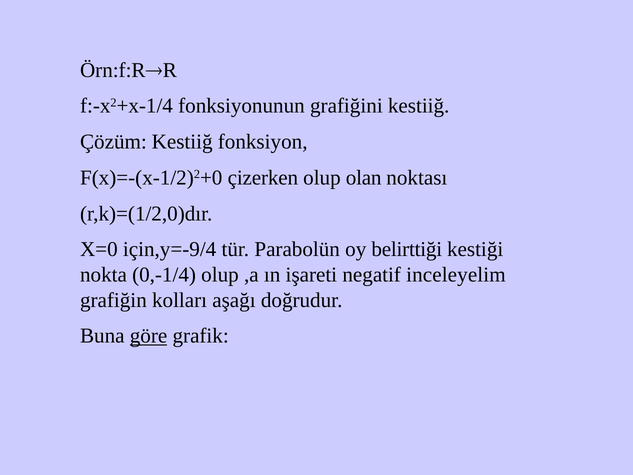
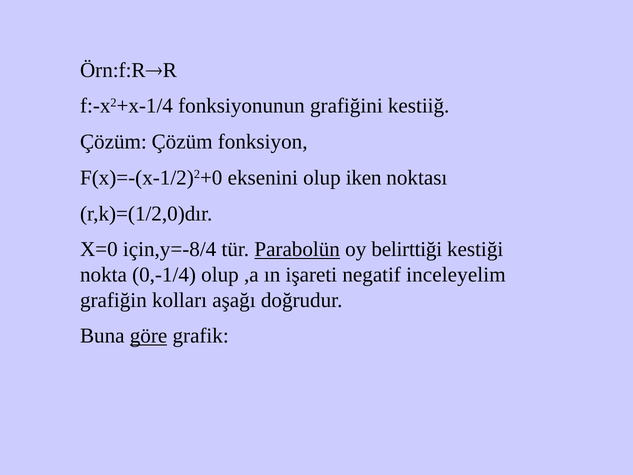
Çözüm Kestiiğ: Kestiiğ -> Çözüm (182, 142)
çizerken: çizerken -> eksenini (263, 178)
olan: olan -> iken (364, 178)
için,y=-9/4: için,y=-9/4 -> için,y=-8/4 (170, 249)
Parabolün underline: none -> present (297, 249)
